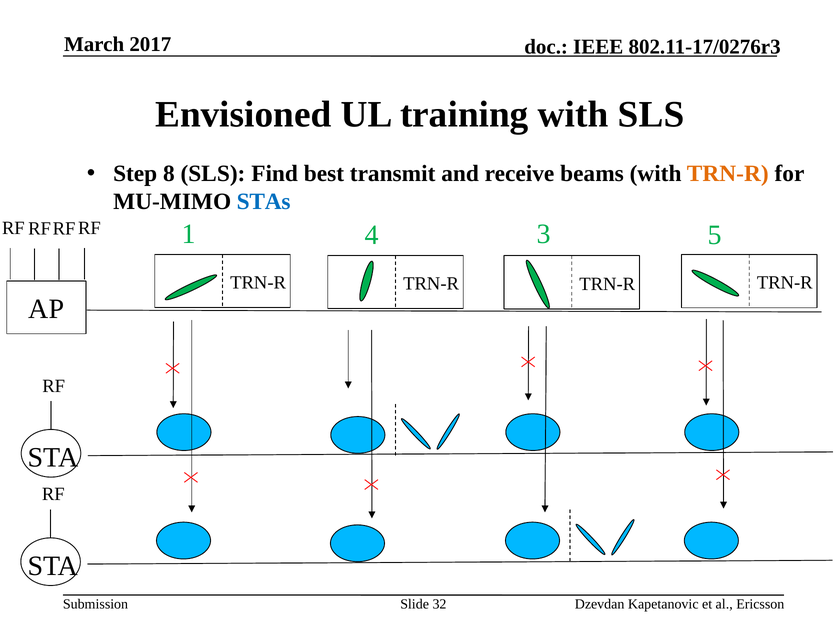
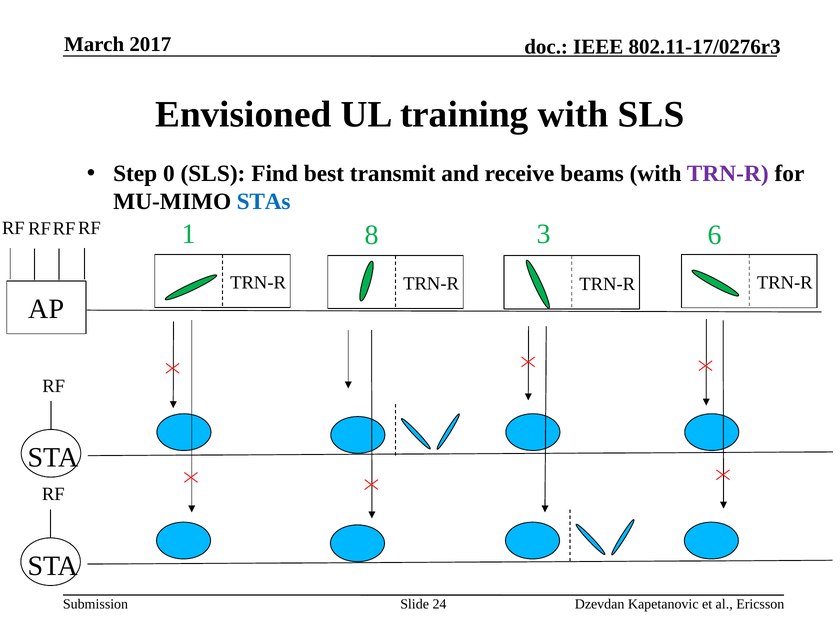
8: 8 -> 0 (169, 174)
TRN-R colour: orange -> purple (728, 174)
4: 4 -> 8 (372, 235)
5: 5 -> 6 (715, 235)
32: 32 -> 24 (439, 604)
